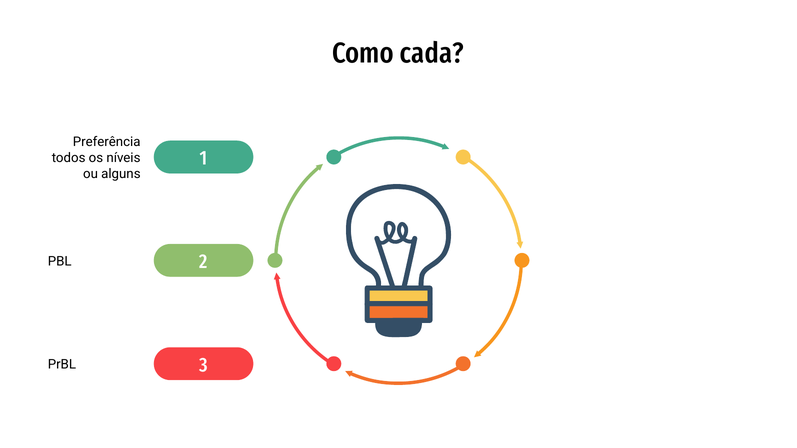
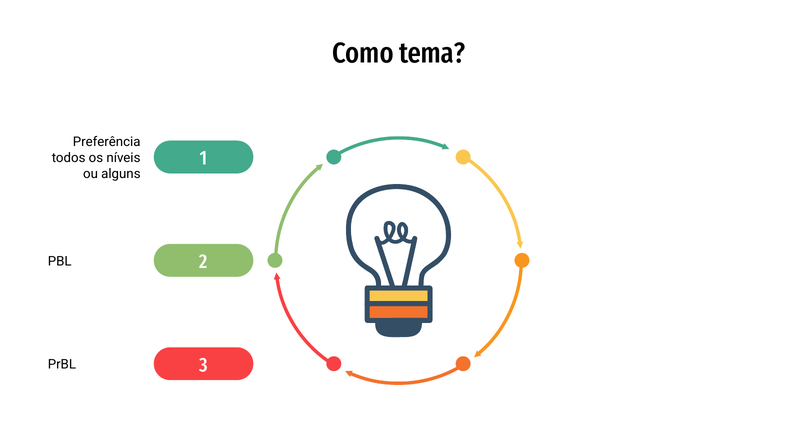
cada: cada -> tema (432, 54)
